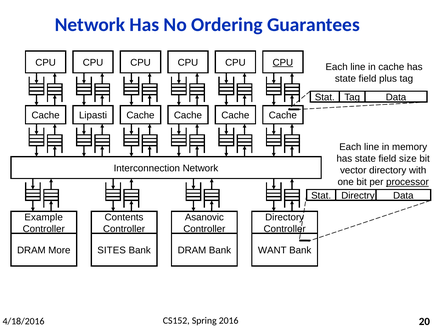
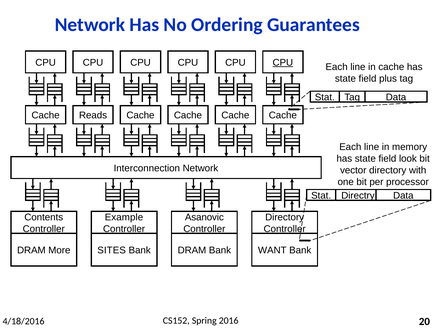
Lipasti: Lipasti -> Reads (93, 116)
size: size -> look (408, 159)
processor underline: present -> none (407, 182)
Example: Example -> Contents (44, 217)
Contents: Contents -> Example (124, 217)
